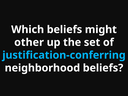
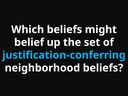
other: other -> belief (29, 42)
